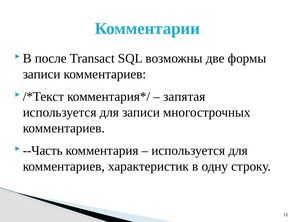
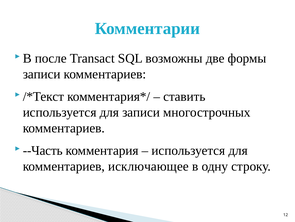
запятая: запятая -> ставить (184, 96)
характеристик: характеристик -> исключающее (148, 166)
